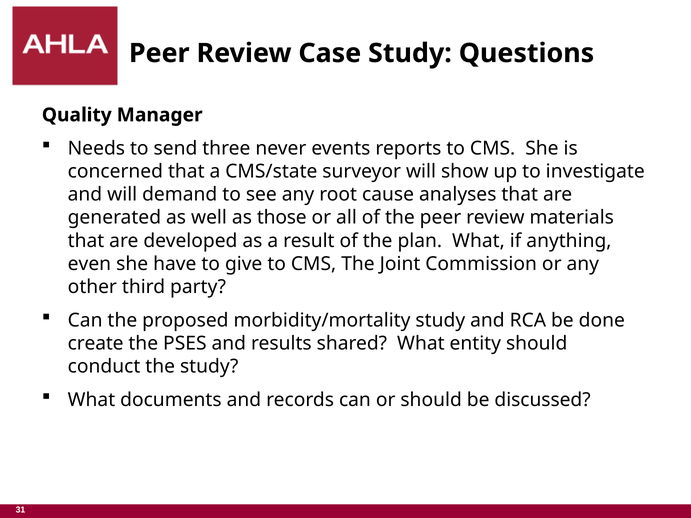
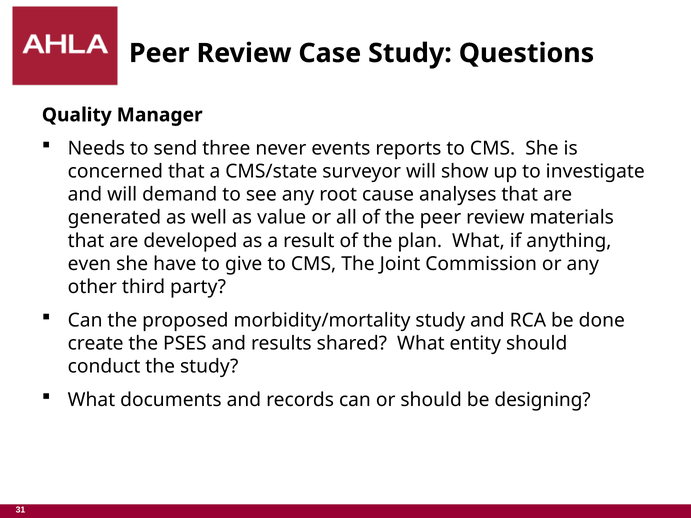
those: those -> value (282, 218)
discussed: discussed -> designing (543, 400)
